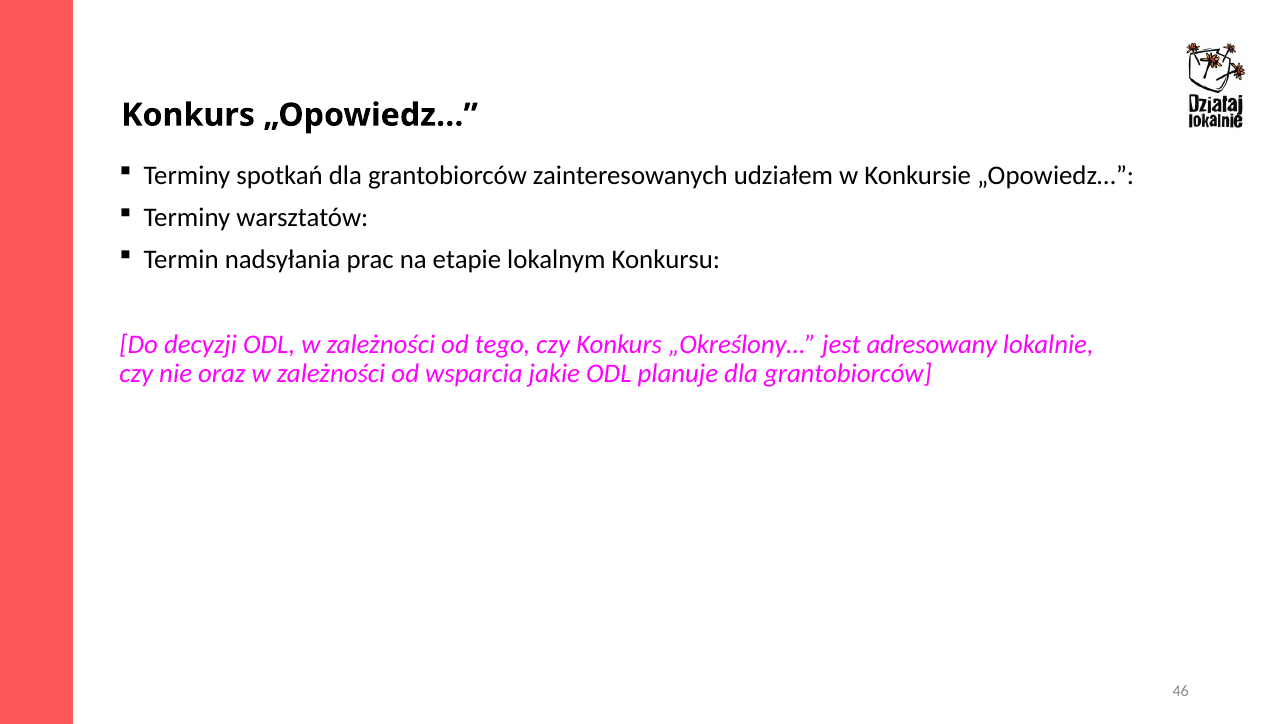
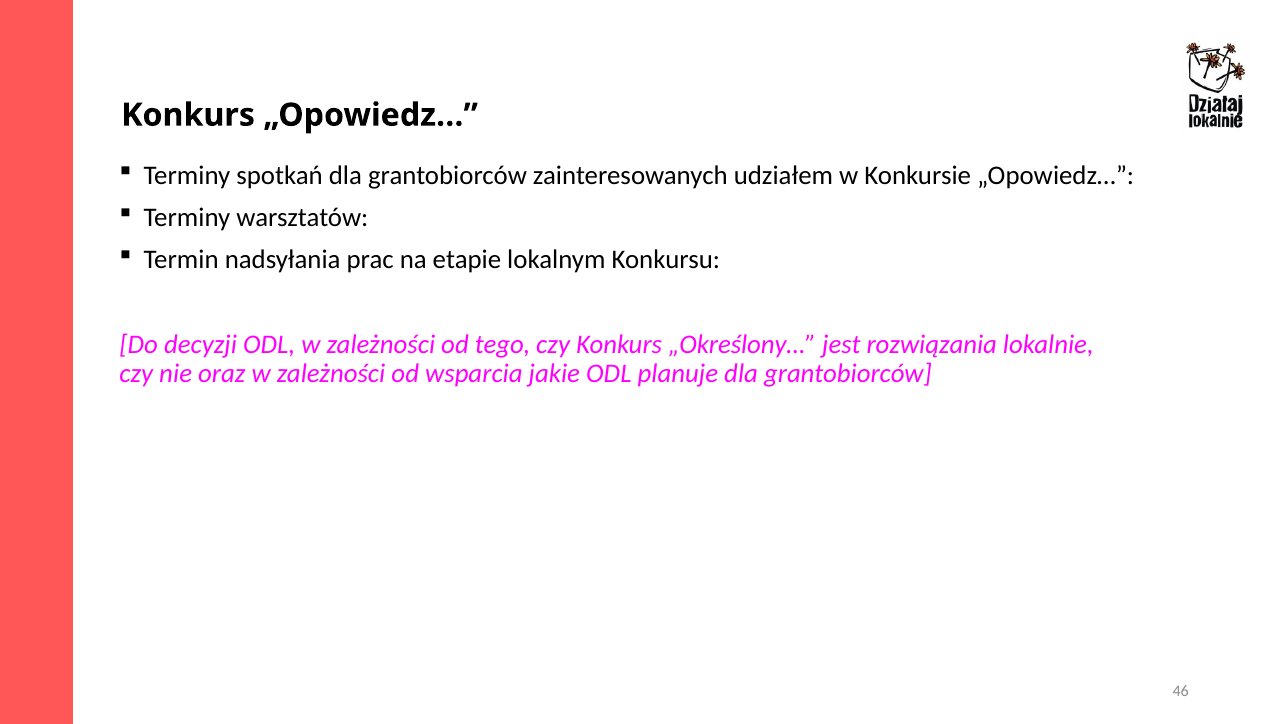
adresowany: adresowany -> rozwiązania (932, 345)
